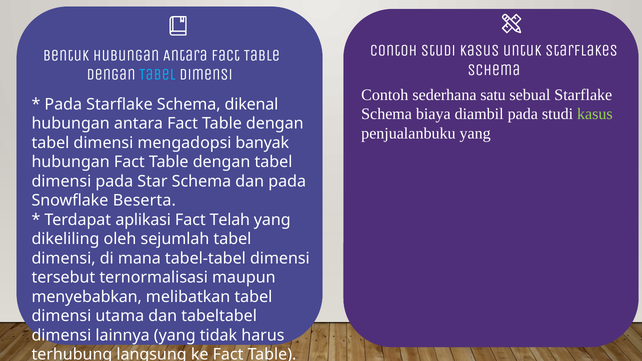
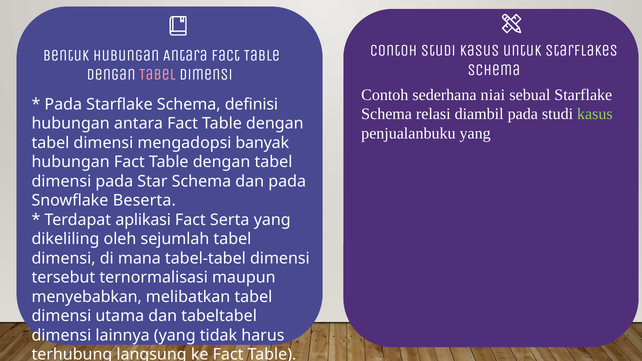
Tabel colour: light blue -> pink (157, 74)
satu: satu -> niai (493, 95)
dikenal: dikenal -> definisi (251, 104)
biaya: biaya -> relasi (433, 114)
Telah: Telah -> Serta (230, 220)
